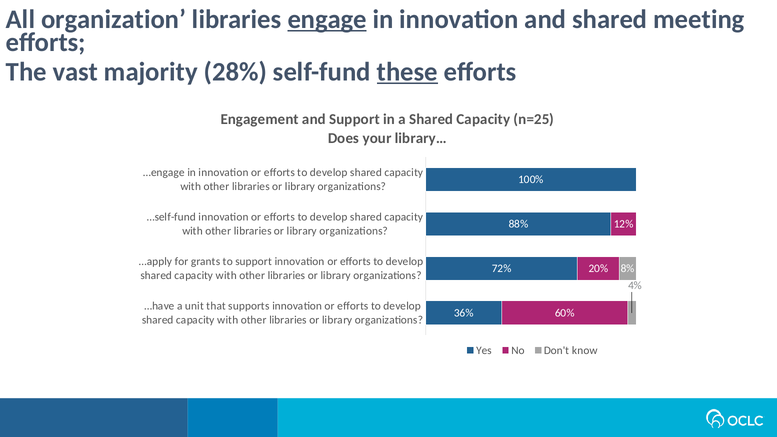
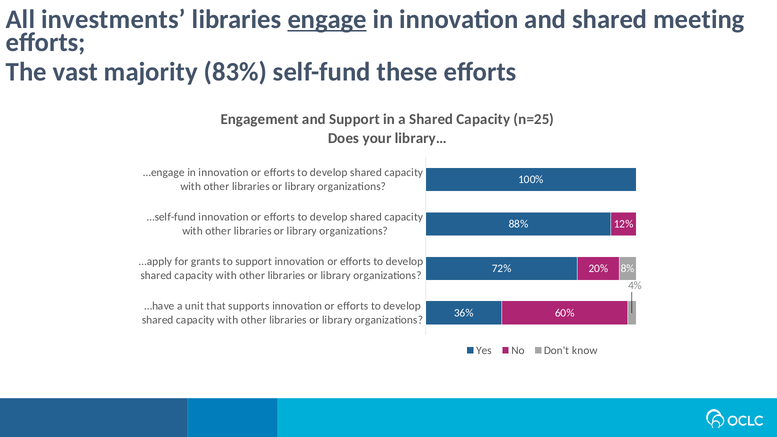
organization: organization -> investments (113, 19)
28%: 28% -> 83% (235, 72)
these underline: present -> none (407, 72)
